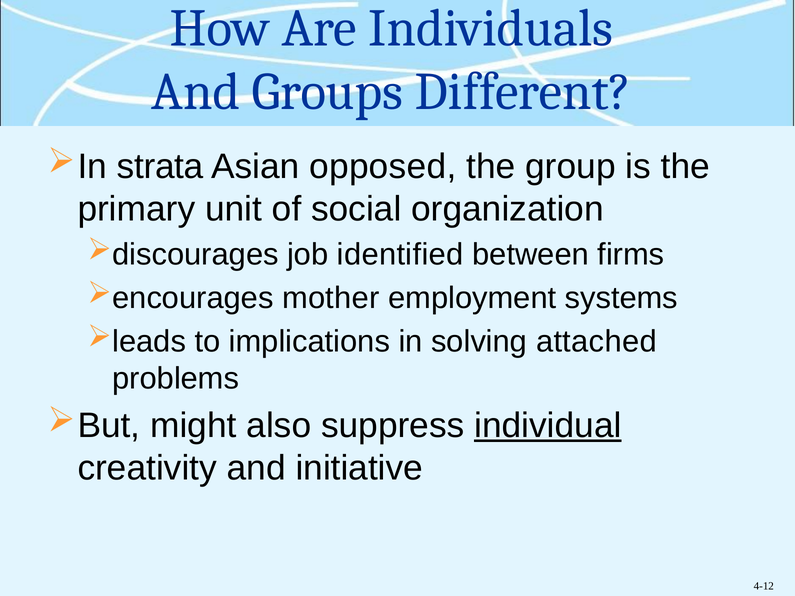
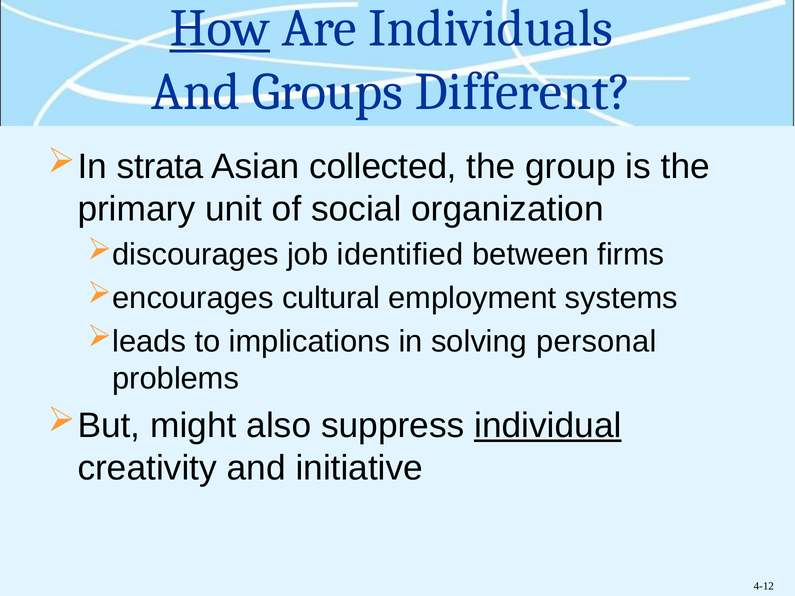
How underline: none -> present (220, 28)
opposed: opposed -> collected (383, 167)
mother: mother -> cultural (331, 298)
attached: attached -> personal (596, 341)
